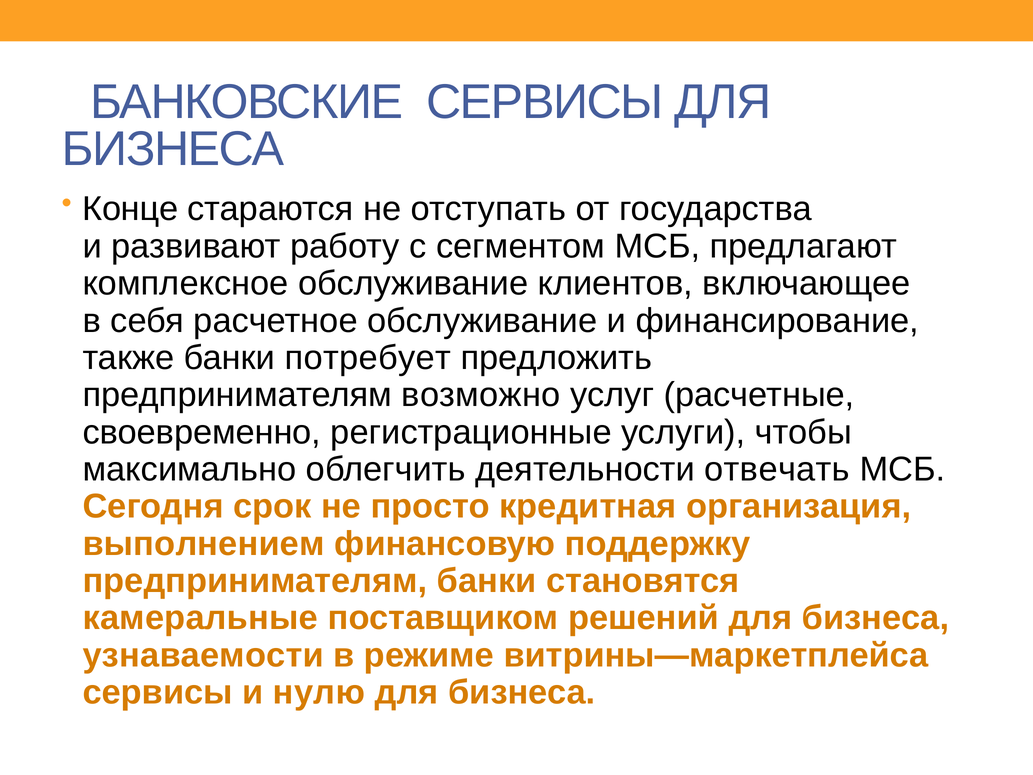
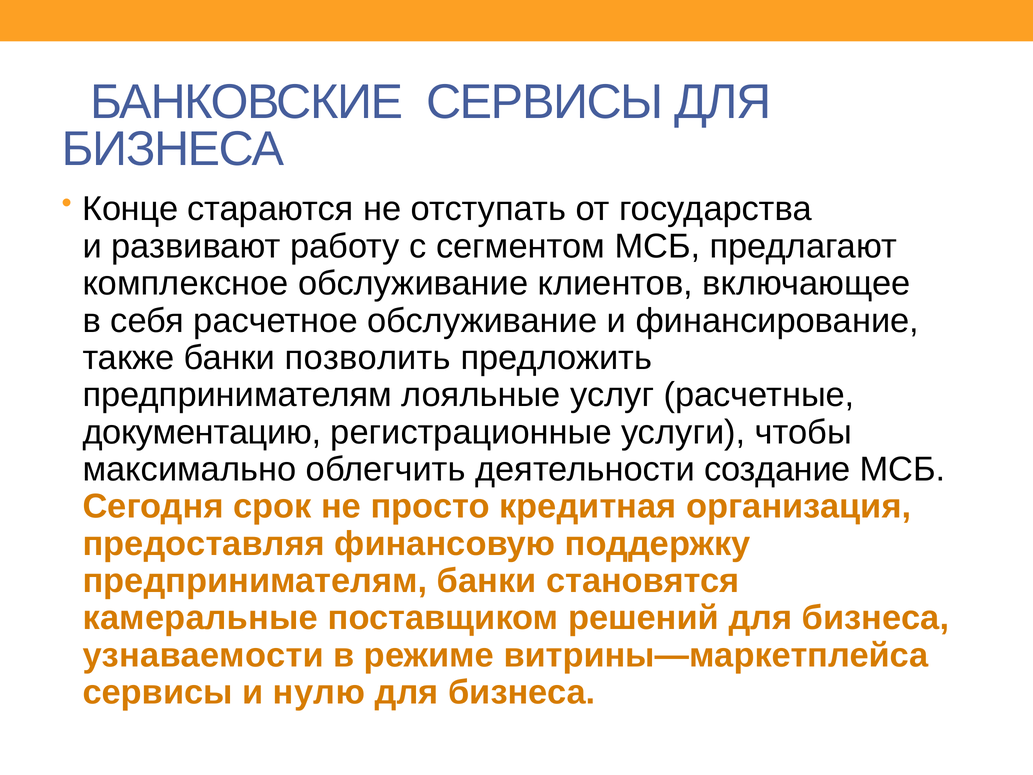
потребует: потребует -> позволить (368, 358)
возможно: возможно -> лояльные (481, 395)
своевременно: своевременно -> документацию (202, 432)
отвечать: отвечать -> создание (777, 469)
выполнением: выполнением -> предоставляя (204, 544)
